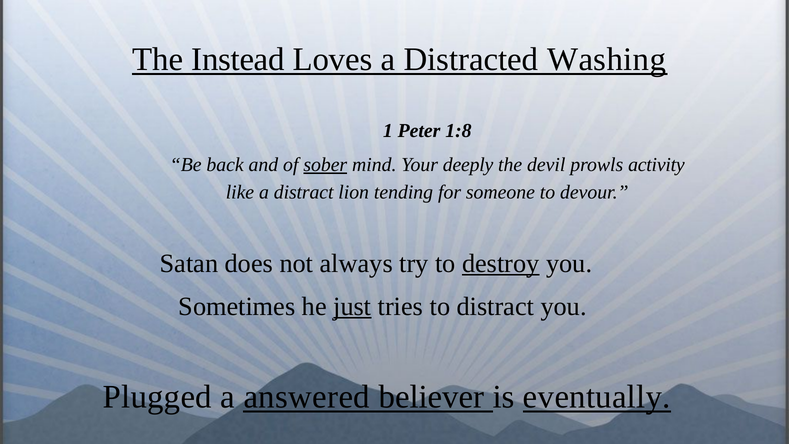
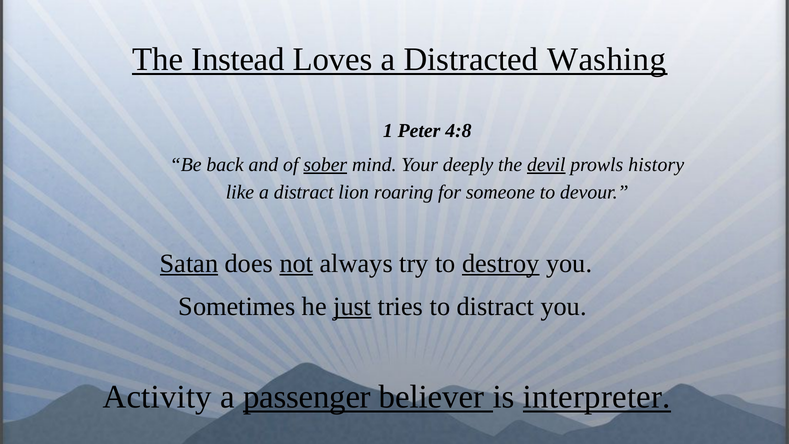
1:8: 1:8 -> 4:8 (458, 131)
devil underline: none -> present (546, 165)
activity: activity -> history (656, 165)
tending: tending -> roaring (404, 192)
Satan underline: none -> present (189, 263)
not underline: none -> present (296, 263)
Plugged: Plugged -> Activity (157, 397)
answered: answered -> passenger (307, 397)
eventually: eventually -> interpreter (597, 397)
